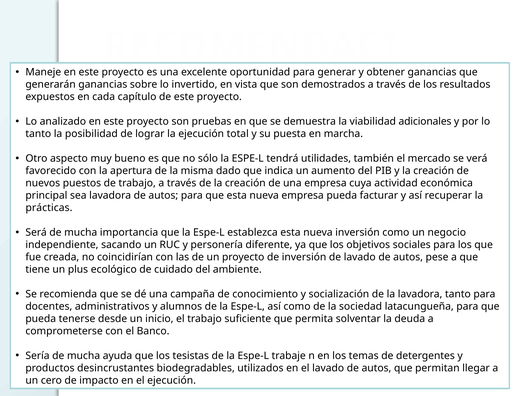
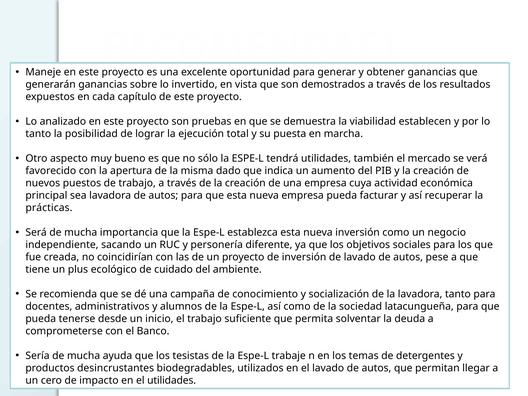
adicionales: adicionales -> establecen (425, 122)
el ejecución: ejecución -> utilidades (172, 380)
